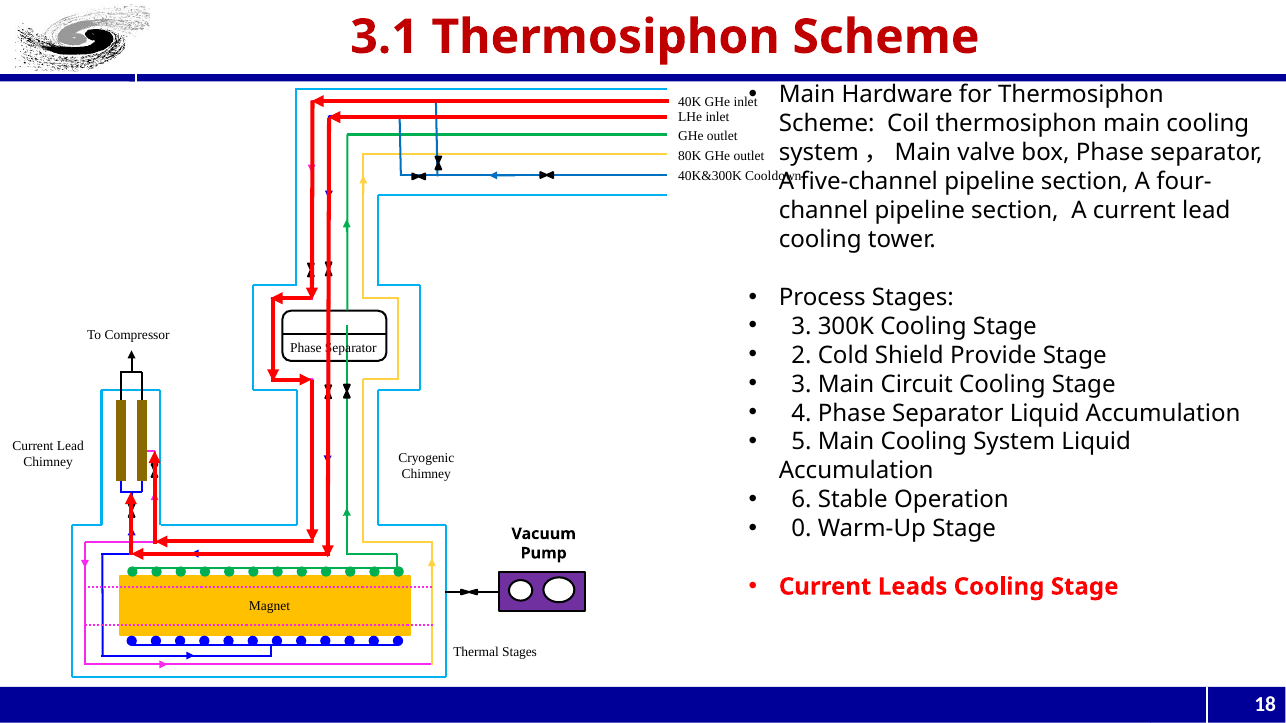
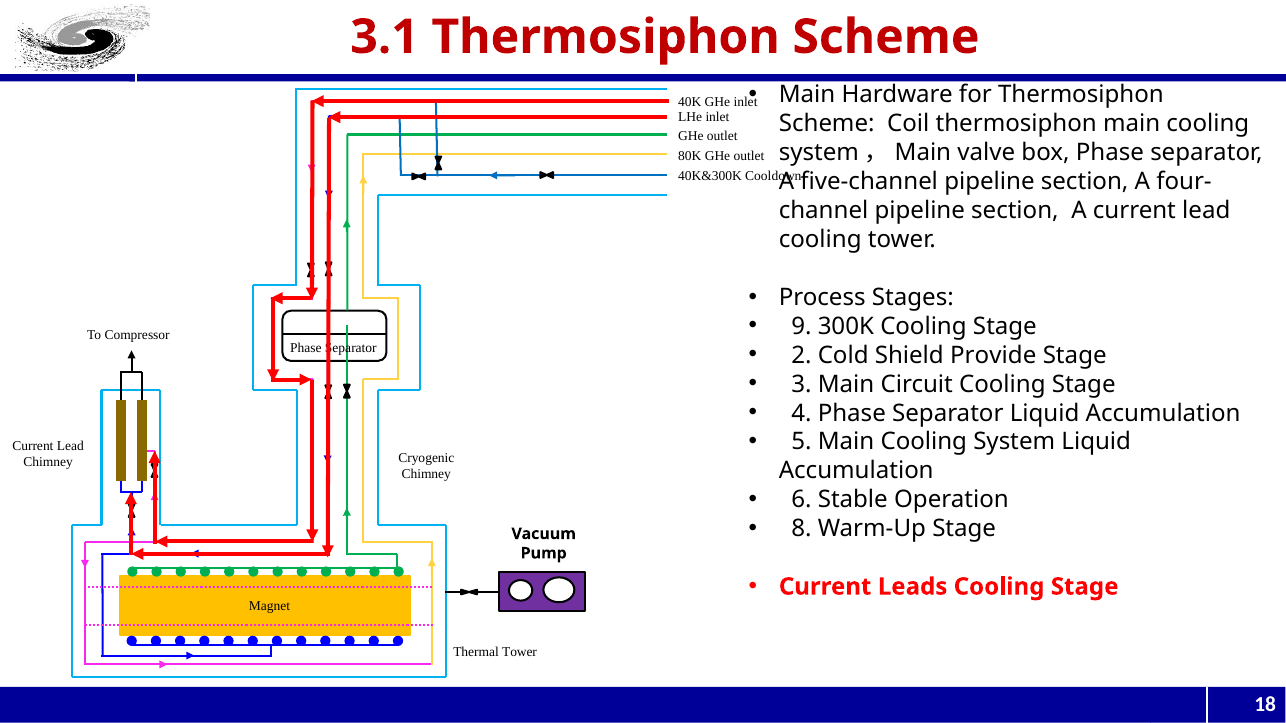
3: 3 -> 9 (801, 327)
0: 0 -> 8 (801, 529)
Thermal Stages: Stages -> Tower (520, 653)
